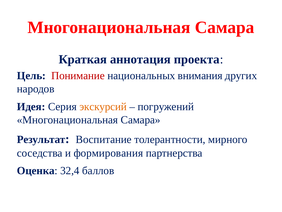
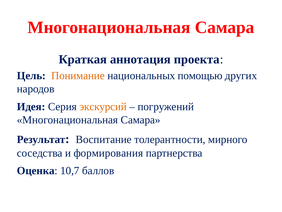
Понимание colour: red -> orange (78, 76)
внимания: внимания -> помощью (200, 76)
32,4: 32,4 -> 10,7 (70, 170)
